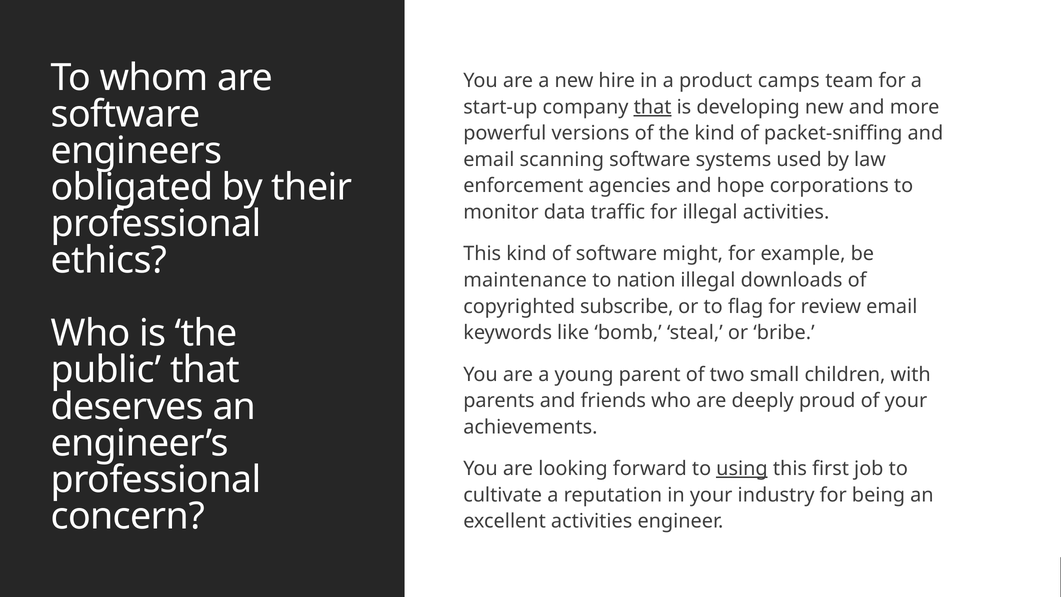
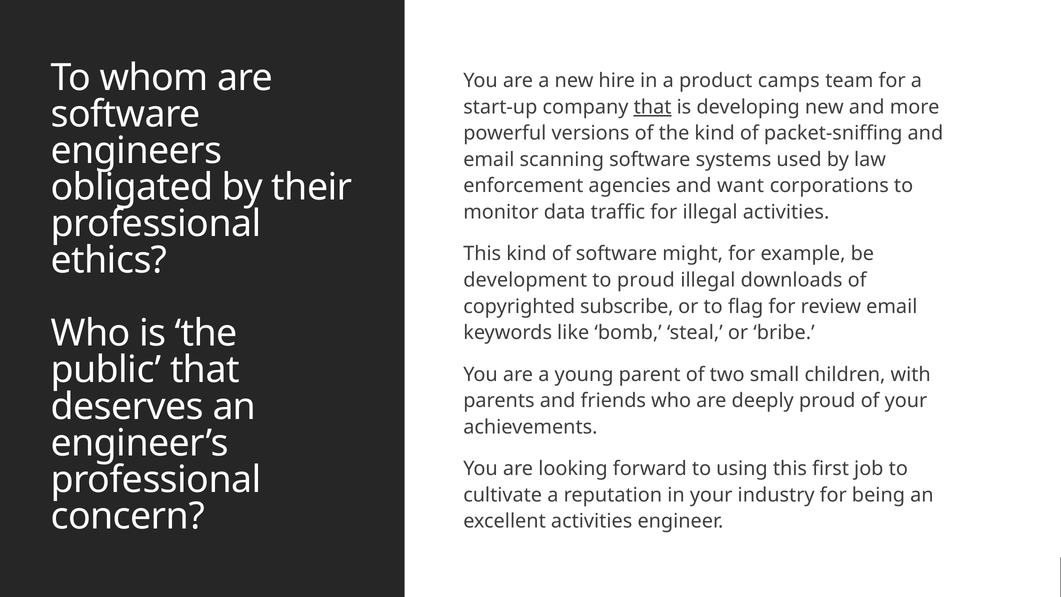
hope: hope -> want (741, 186)
maintenance: maintenance -> development (525, 280)
to nation: nation -> proud (646, 280)
using underline: present -> none (742, 469)
